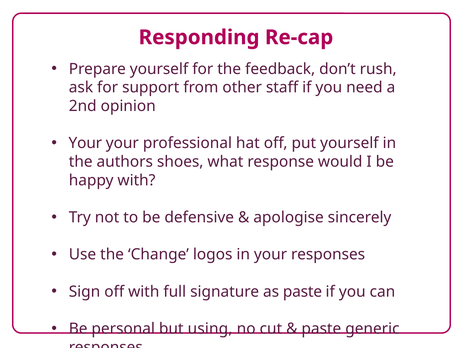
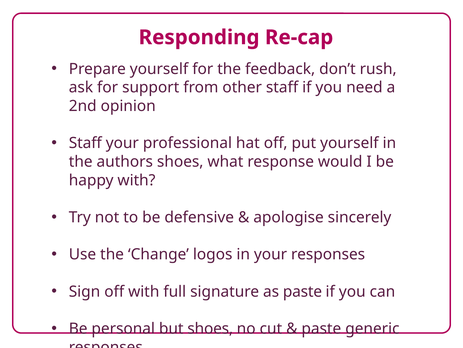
Your: Your -> Staff (85, 143)
but using: using -> shoes (210, 328)
